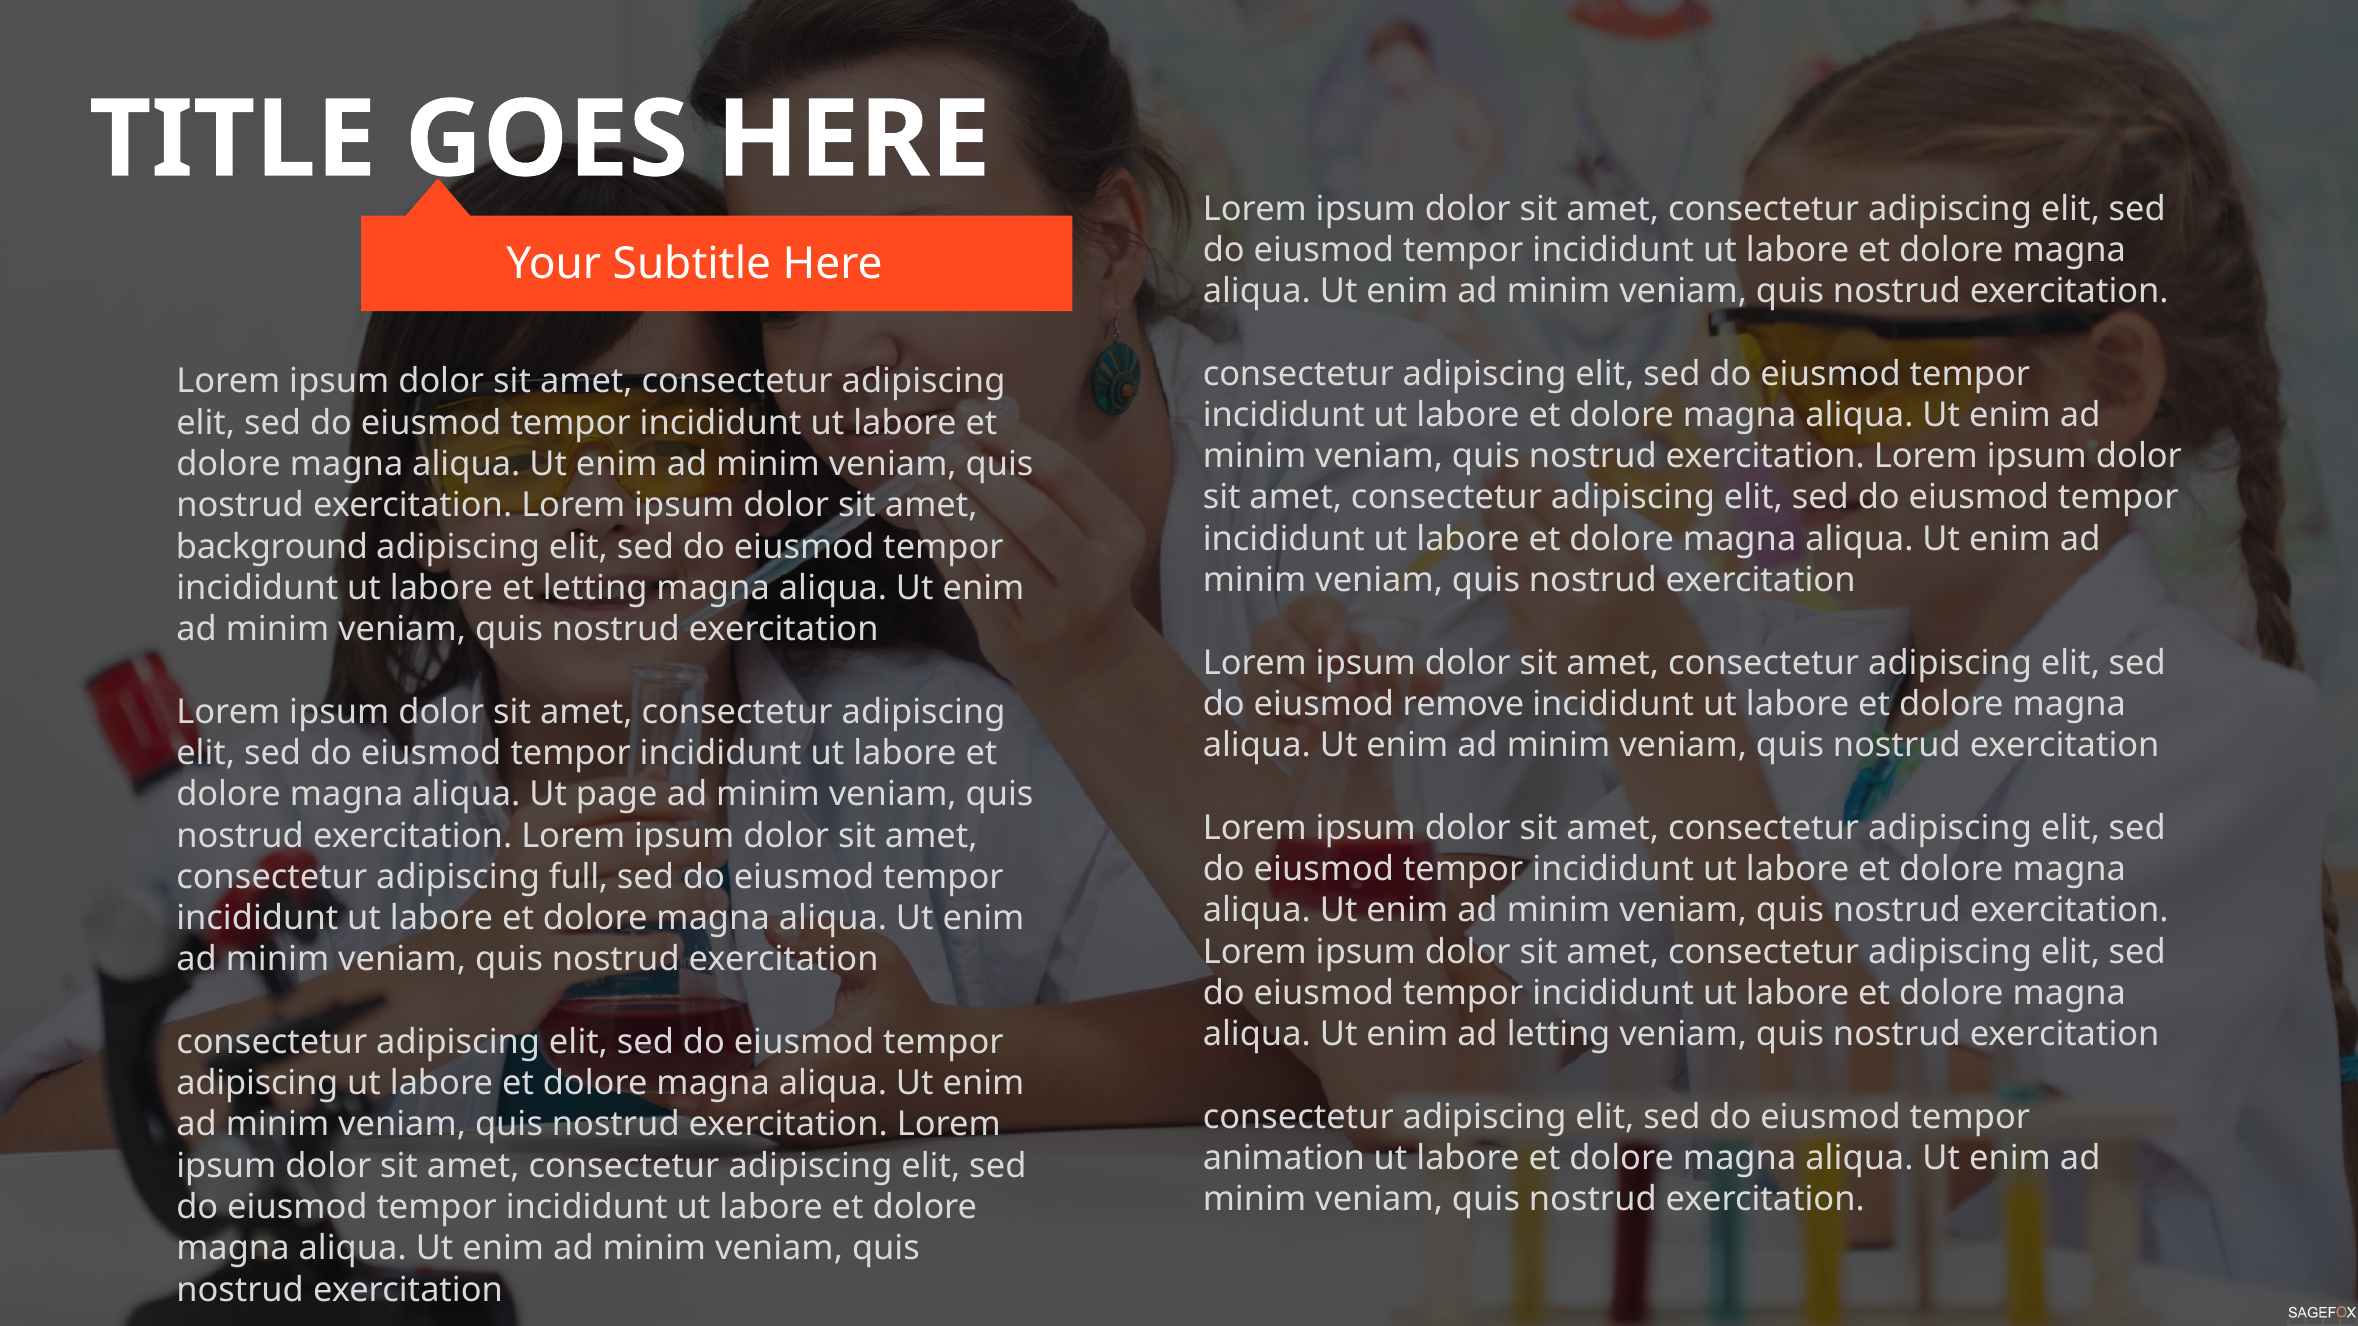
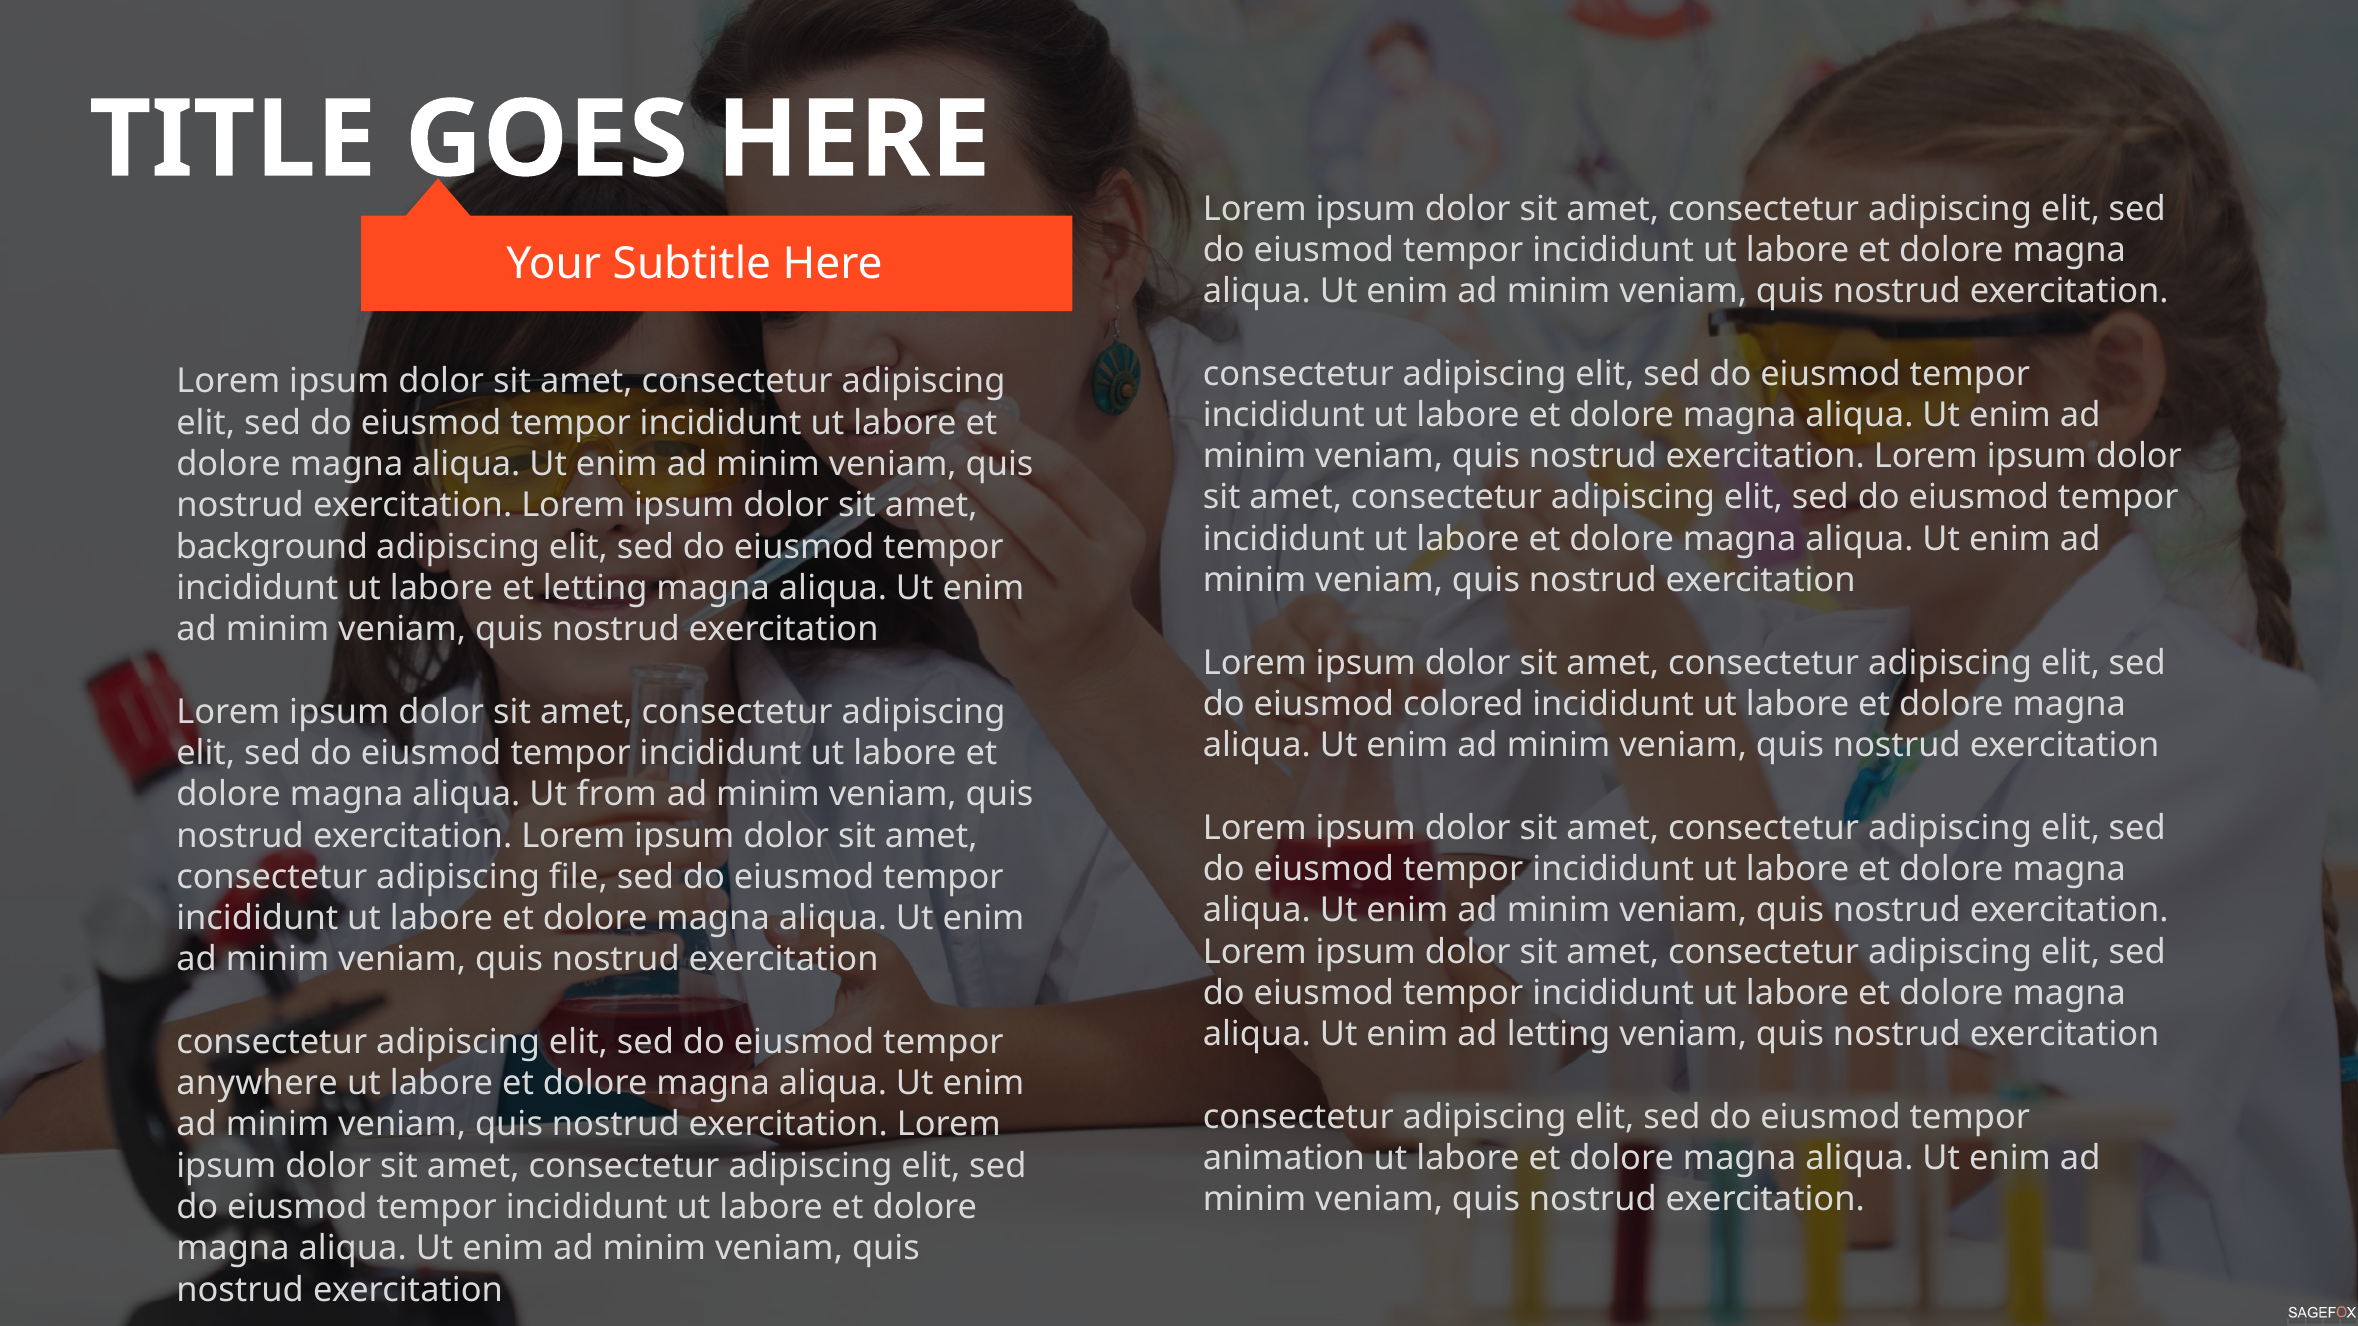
remove: remove -> colored (1463, 704)
page: page -> from (617, 795)
full: full -> file (578, 877)
adipiscing: adipiscing -> anywhere (257, 1084)
